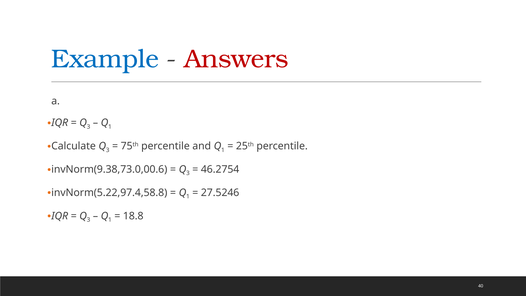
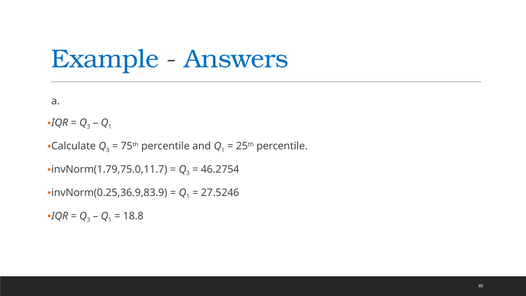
Answers colour: red -> blue (236, 59)
invNorm(9.38,73.0,00.6: invNorm(9.38,73.0,00.6 -> invNorm(1.79,75.0,11.7 (109, 169)
invNorm(5.22,97.4,58.8: invNorm(5.22,97.4,58.8 -> invNorm(0.25,36.9,83.9 (109, 193)
